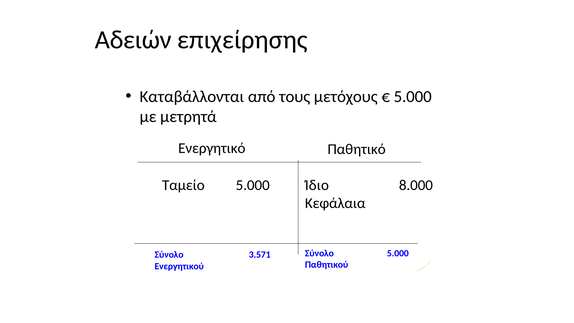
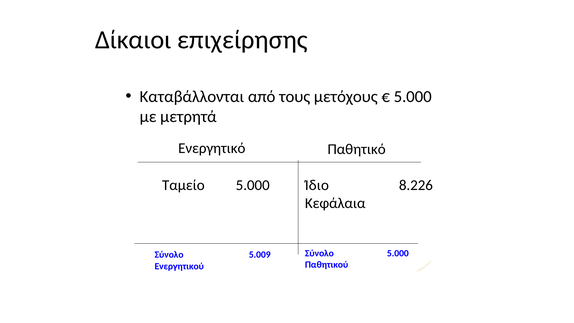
Αδειών: Αδειών -> Δίκαιοι (133, 40)
8.000: 8.000 -> 8.226 (416, 185)
3.571: 3.571 -> 5.009 (260, 255)
